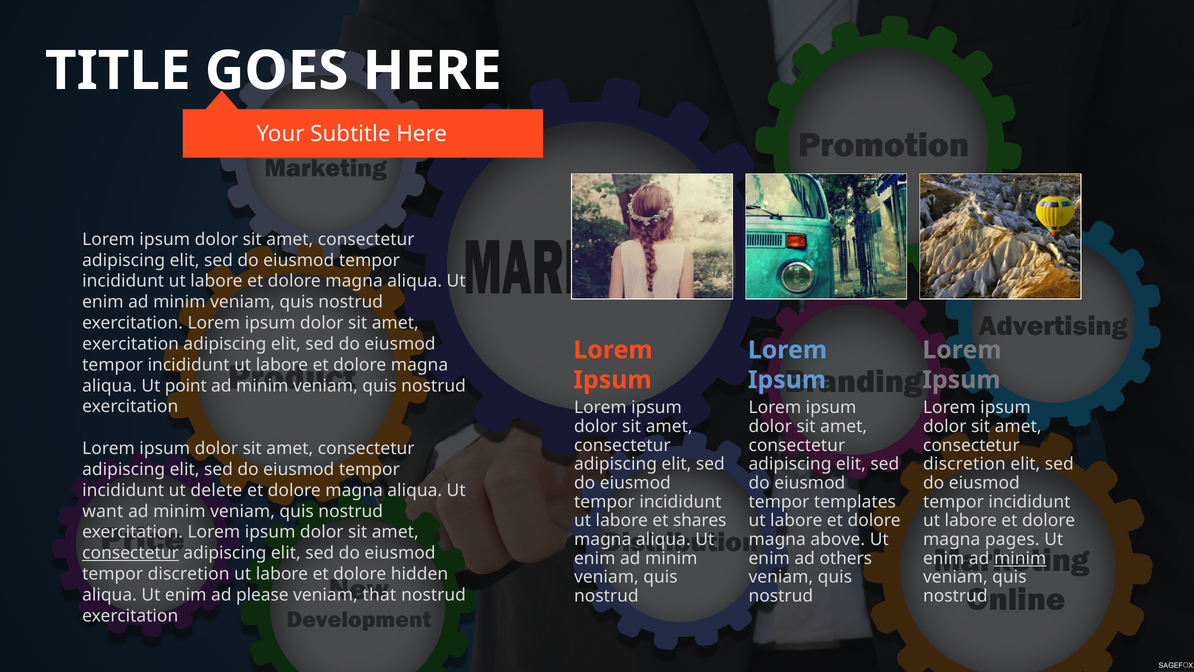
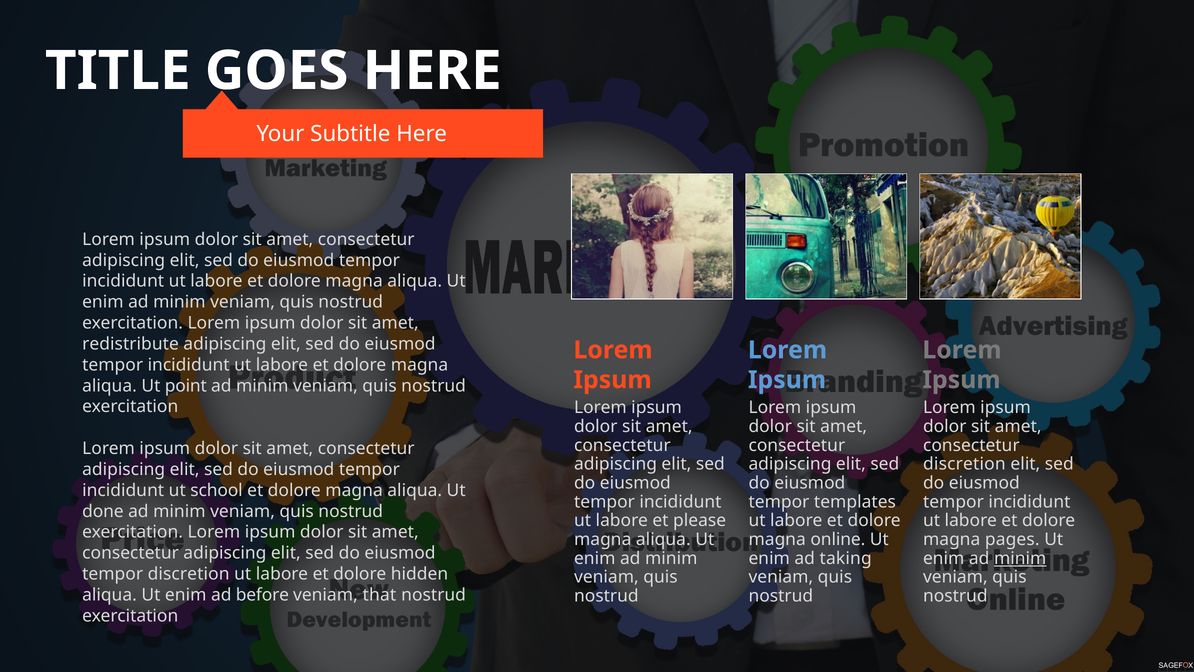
exercitation: exercitation -> redistribute (131, 344)
delete: delete -> school (217, 490)
want: want -> done (103, 511)
shares: shares -> please (700, 520)
above: above -> online (838, 539)
consectetur underline: present -> none (131, 553)
others: others -> taking (846, 558)
please: please -> before (262, 595)
